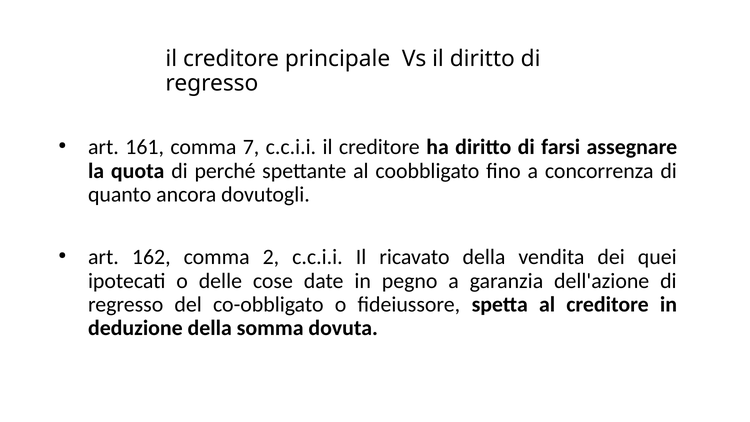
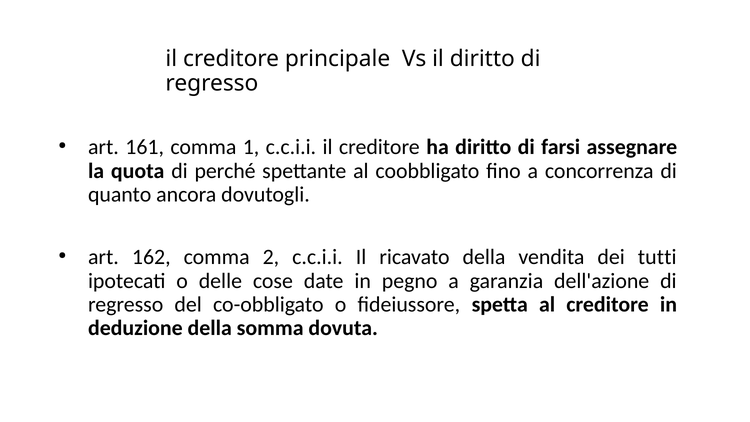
7: 7 -> 1 (251, 147)
quei: quei -> tutti (657, 257)
